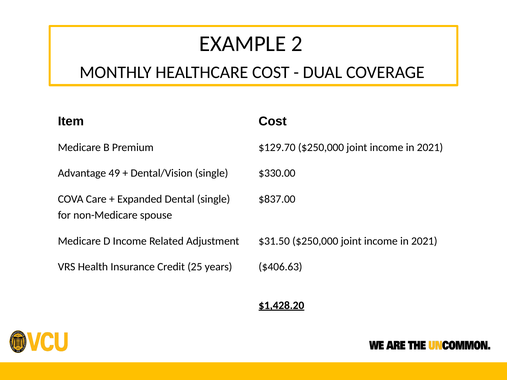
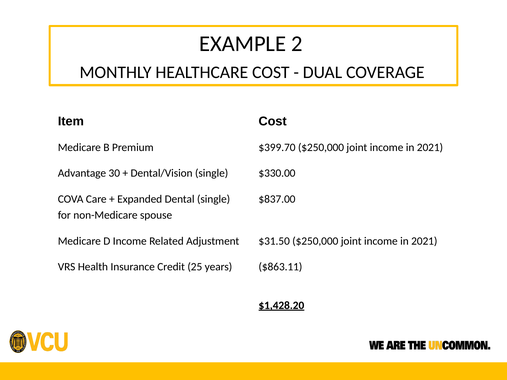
$129.70: $129.70 -> $399.70 (277, 147)
49: 49 -> 30 (114, 173)
$406.63: $406.63 -> $863.11 (280, 267)
